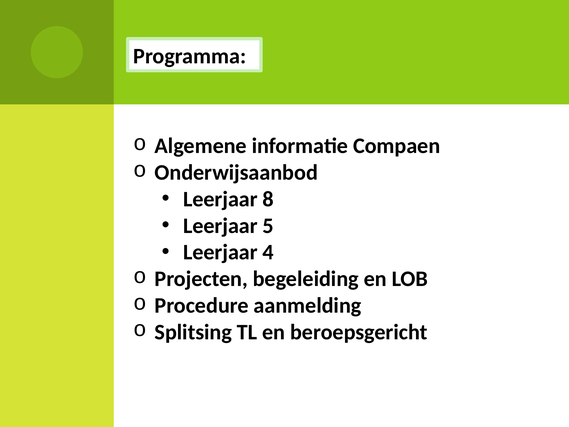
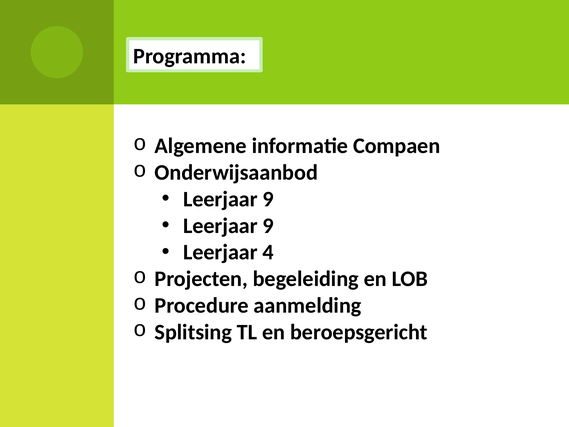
8: 8 -> 9 (268, 199)
5: 5 -> 9 (268, 226)
